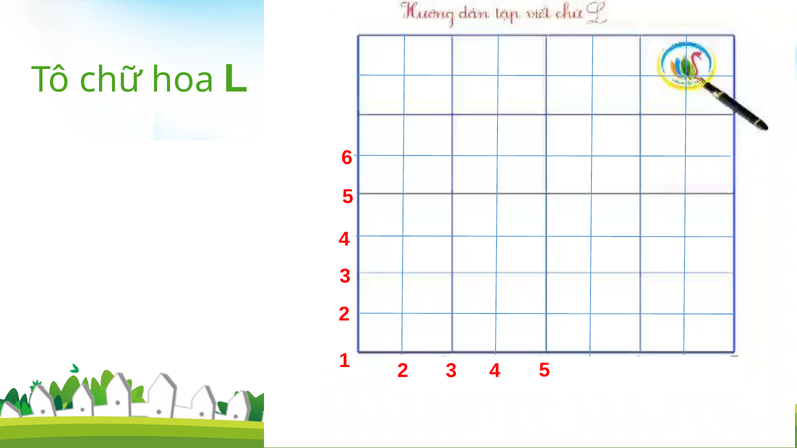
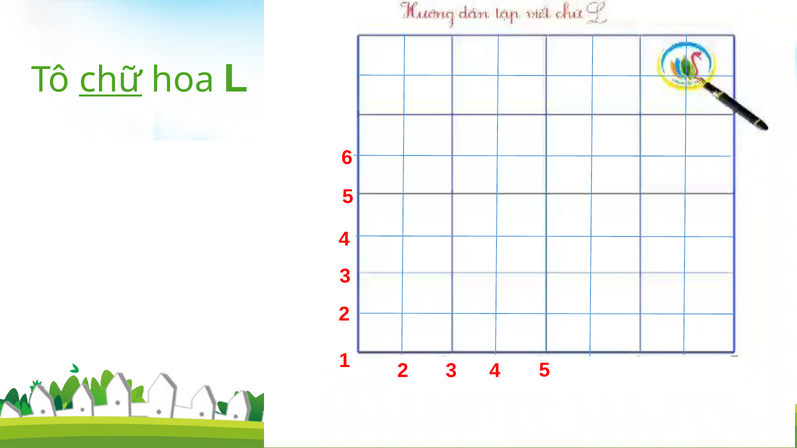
chữ underline: none -> present (111, 80)
